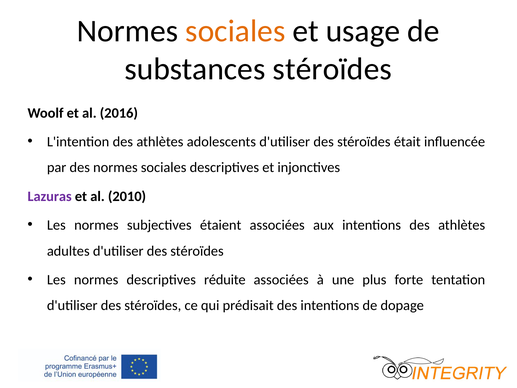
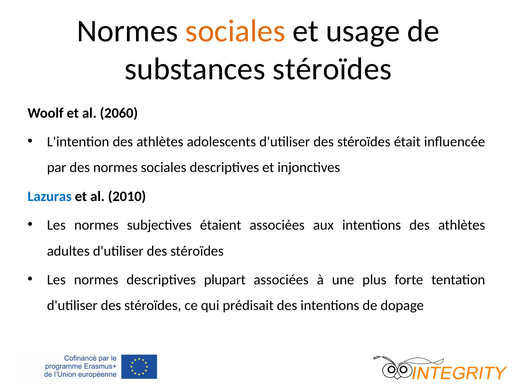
2016: 2016 -> 2060 (119, 113)
Lazuras colour: purple -> blue (50, 196)
réduite: réduite -> plupart (225, 279)
